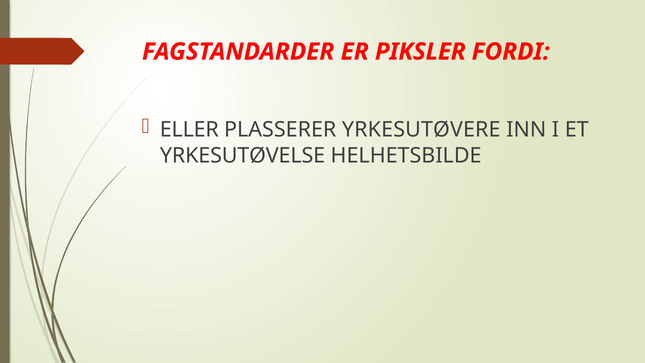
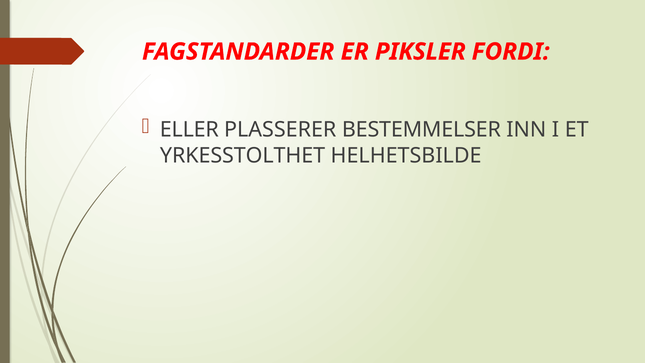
YRKESUTØVERE: YRKESUTØVERE -> BESTEMMELSER (421, 130)
YRKESUTØVELSE: YRKESUTØVELSE -> YRKESSTOLTHET (243, 156)
